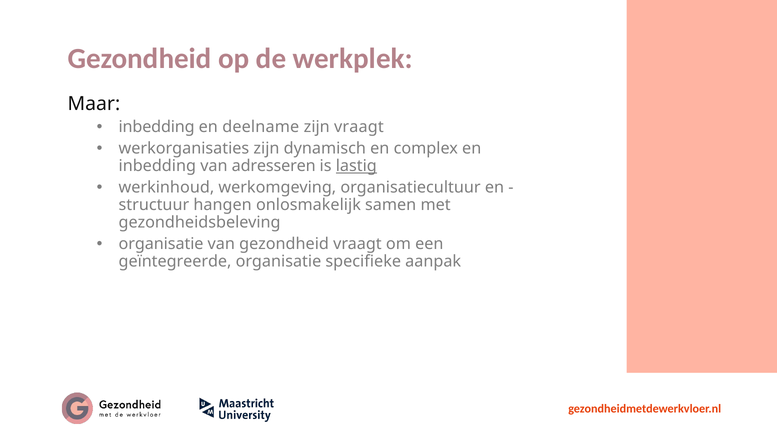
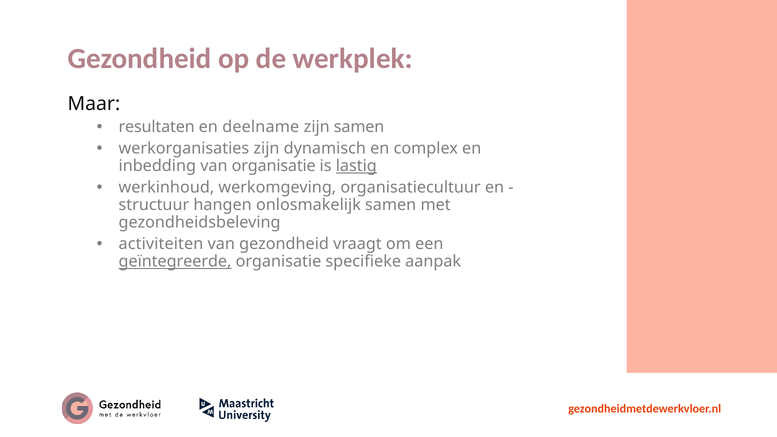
inbedding: inbedding -> resultaten (157, 127)
zijn vraagt: vraagt -> samen (359, 127)
van adresseren: adresseren -> organisatie (274, 166)
organisatie: organisatie -> activiteiten (161, 244)
geïntegreerde underline: none -> present (175, 261)
